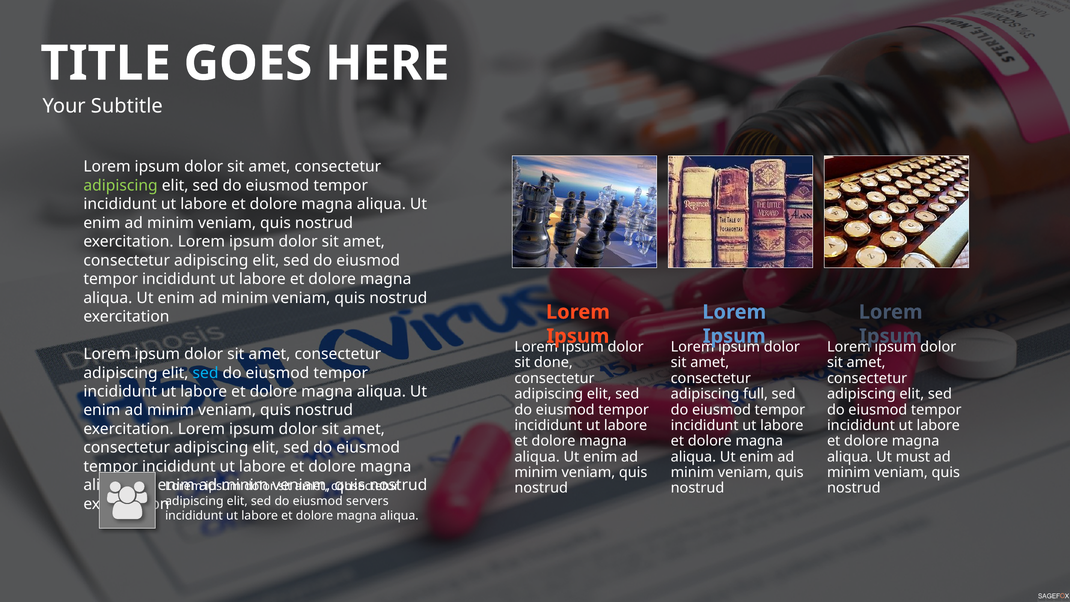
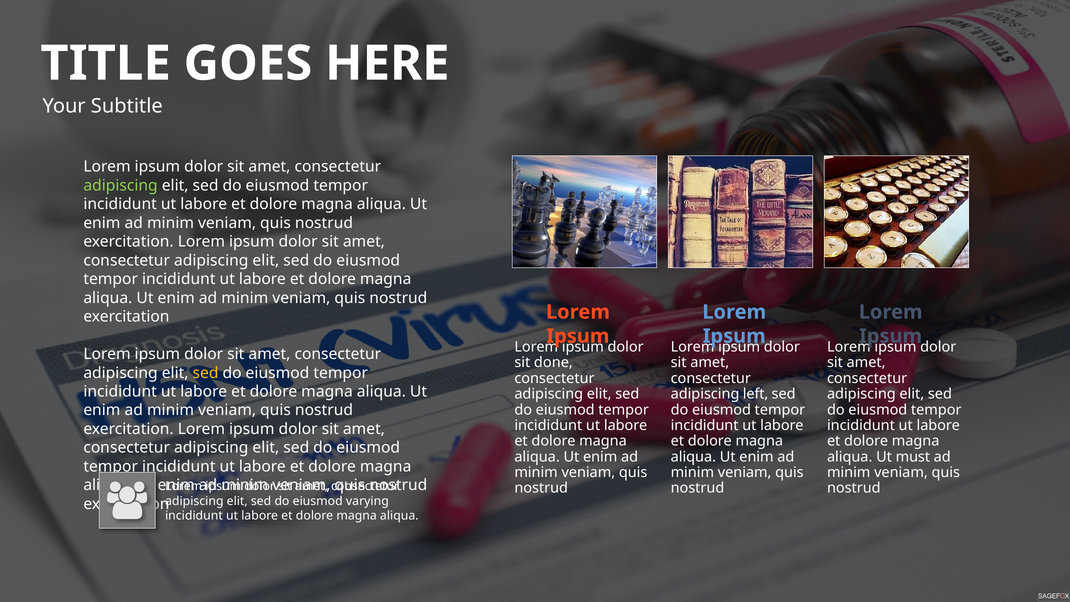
sed colour: light blue -> yellow (206, 373)
full: full -> left (756, 394)
servers: servers -> varying (367, 501)
